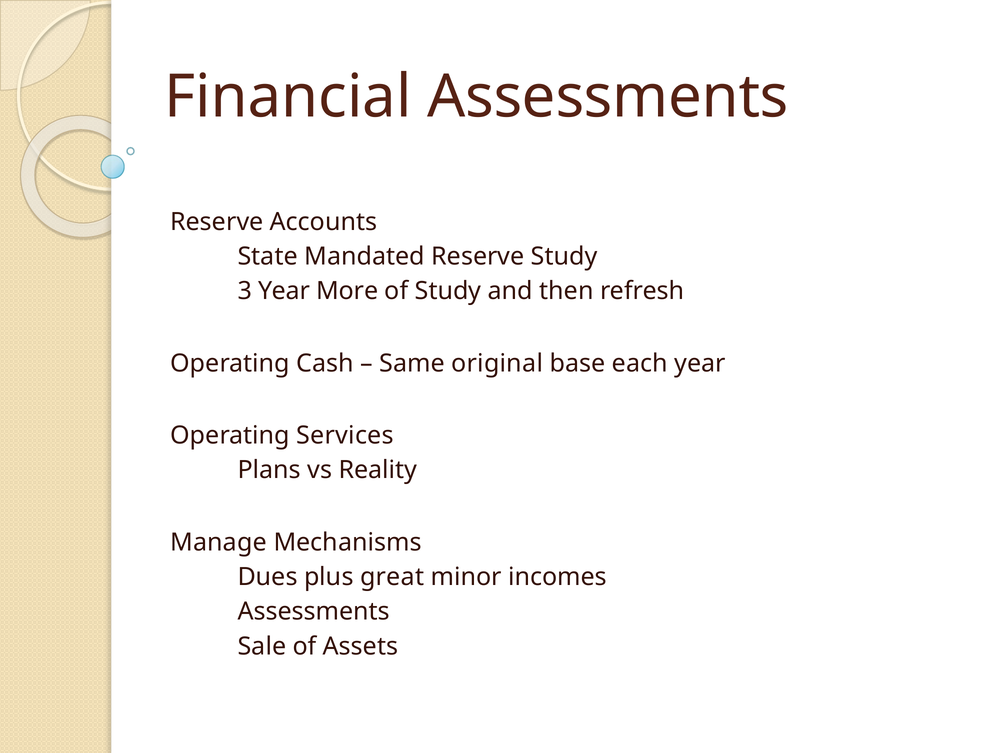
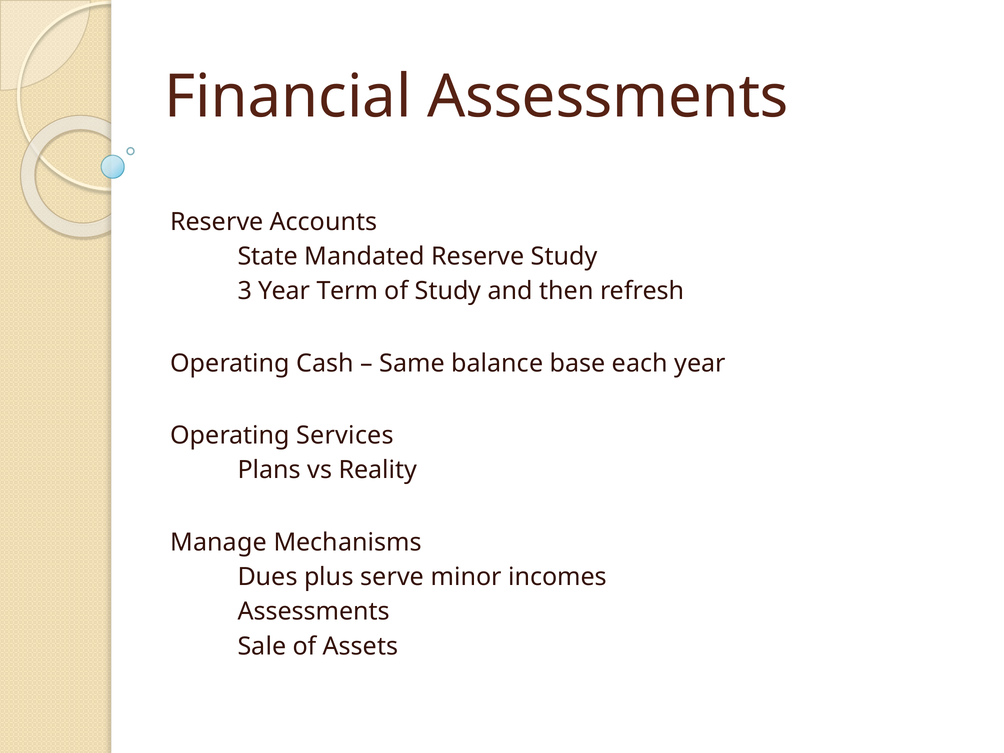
More: More -> Term (347, 291)
original: original -> balance (497, 363)
great: great -> serve (392, 577)
